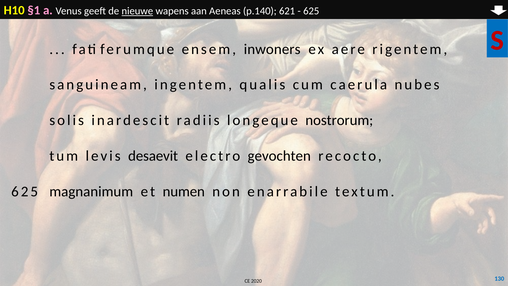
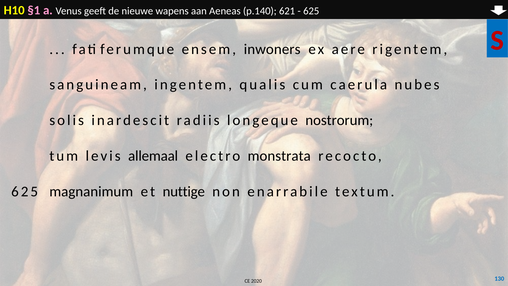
nieuwe underline: present -> none (137, 11)
desaevit: desaevit -> allemaal (153, 156)
gevochten: gevochten -> monstrata (279, 156)
numen: numen -> nuttige (184, 191)
